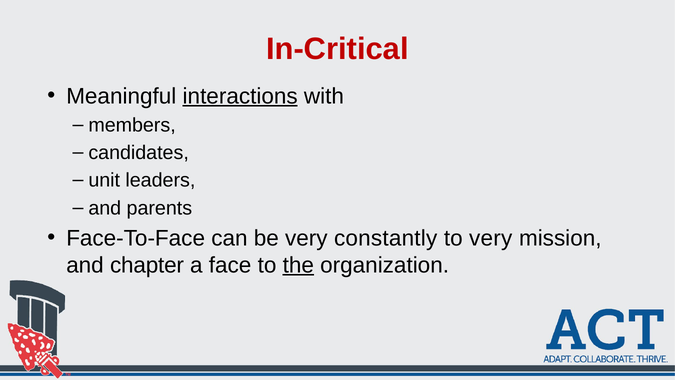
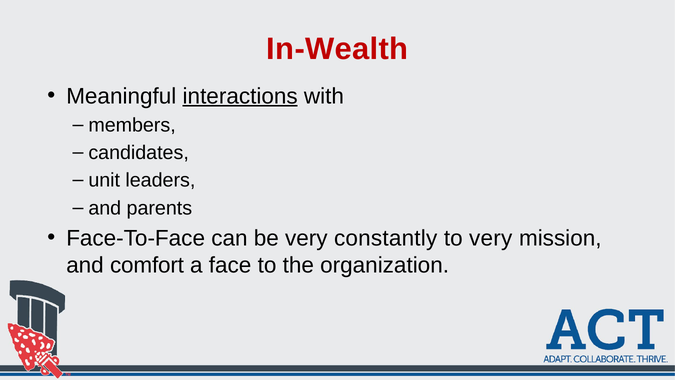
In-Critical: In-Critical -> In-Wealth (337, 49)
chapter: chapter -> comfort (147, 265)
the underline: present -> none (298, 265)
